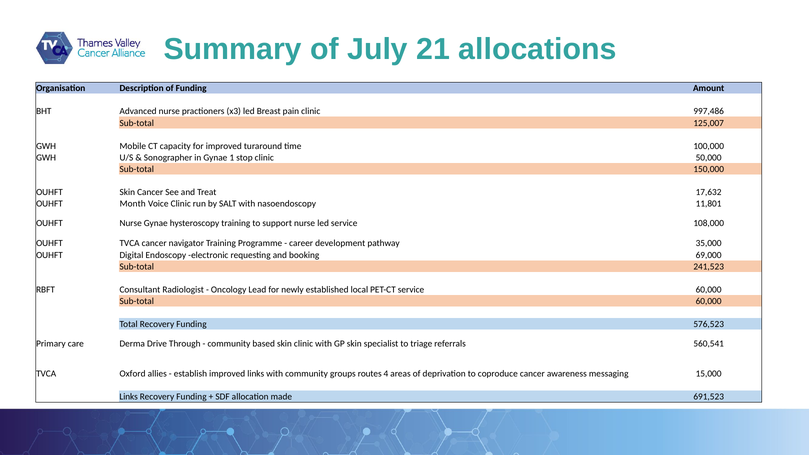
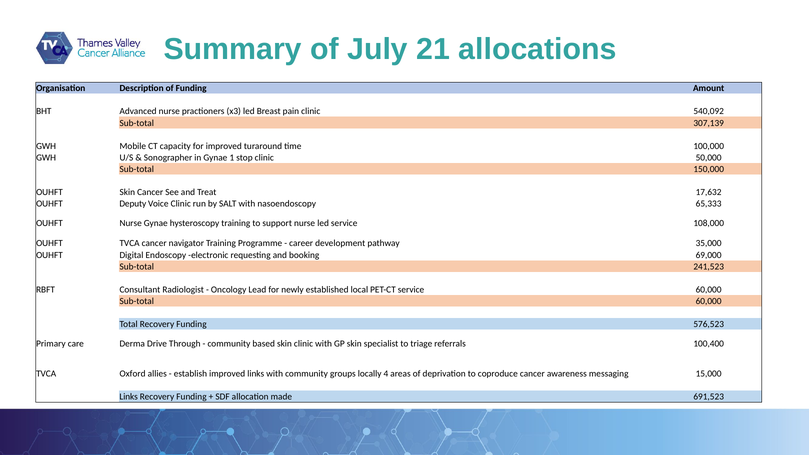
997,486: 997,486 -> 540,092 (709, 111)
125,007: 125,007 -> 307,139 (709, 123)
Month: Month -> Deputy (133, 204)
11,801: 11,801 -> 65,333 (709, 204)
560,541: 560,541 -> 100,400 (709, 344)
routes: routes -> locally (370, 374)
